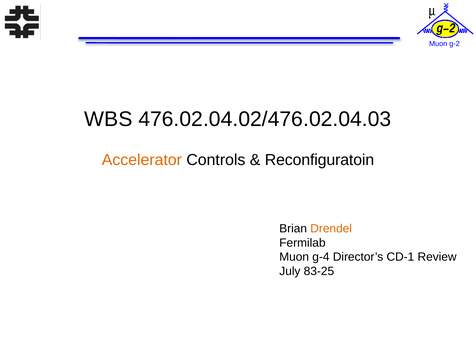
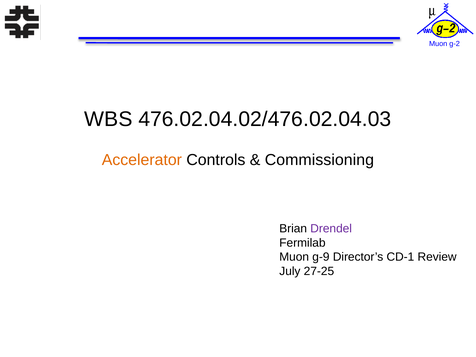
Reconfiguratoin: Reconfiguratoin -> Commissioning (319, 160)
Drendel colour: orange -> purple (331, 228)
g-4: g-4 -> g-9 (321, 257)
83-25: 83-25 -> 27-25 (319, 271)
